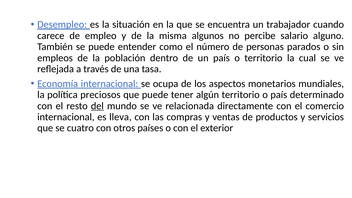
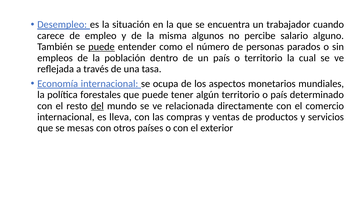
puede underline: none -> present (101, 47)
preciosos: preciosos -> forestales (101, 95)
cuatro: cuatro -> mesas (80, 128)
